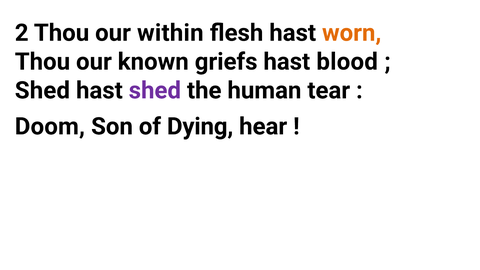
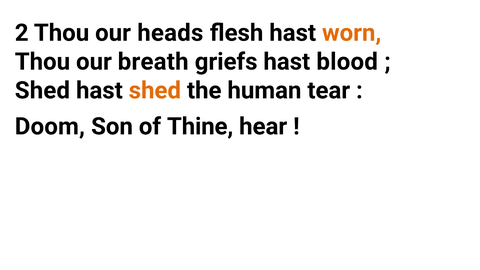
within: within -> heads (170, 33)
known: known -> breath (153, 62)
shed colour: purple -> orange (155, 90)
Dying: Dying -> Thine (200, 126)
